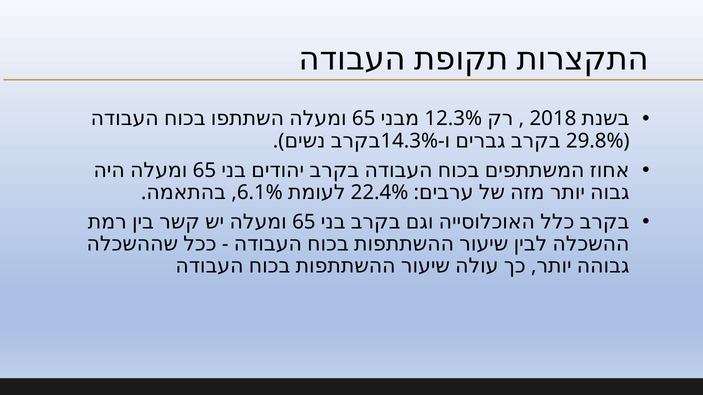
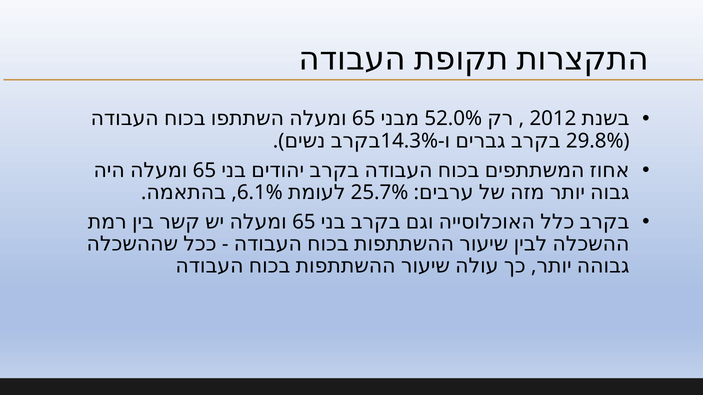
12.3%: 12.3% -> 52.0% (453, 119)
2018: 2018 -> 2012 (553, 119)
22.4%: 22.4% -> 25.7% (380, 193)
